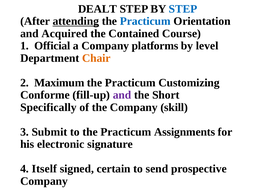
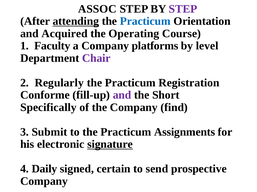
DEALT: DEALT -> ASSOC (97, 9)
STEP colour: blue -> purple (183, 9)
Contained: Contained -> Operating (134, 34)
Official: Official -> Faculty (52, 46)
Chair colour: orange -> purple (96, 58)
Maximum: Maximum -> Regularly (59, 83)
Customizing: Customizing -> Registration (189, 83)
skill: skill -> find (174, 108)
signature underline: none -> present (110, 145)
Itself: Itself -> Daily (44, 169)
